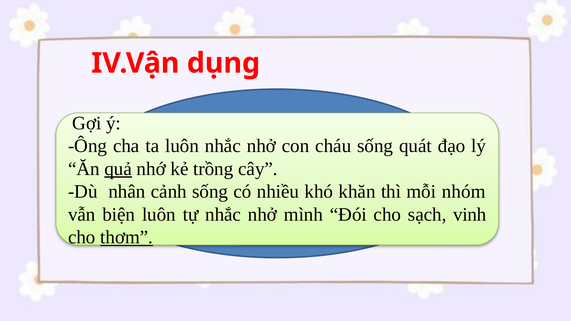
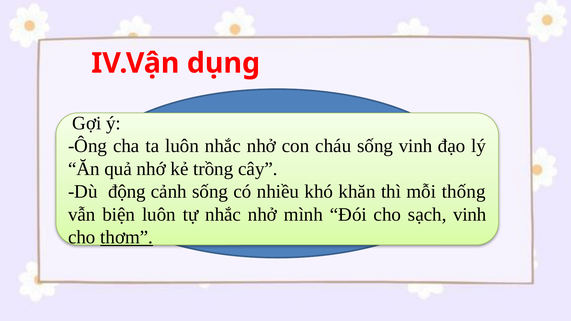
sống quát: quát -> vinh (416, 146)
quả underline: present -> none (118, 169)
nhân: nhân -> động (127, 192)
nhóm: nhóm -> thống (464, 192)
